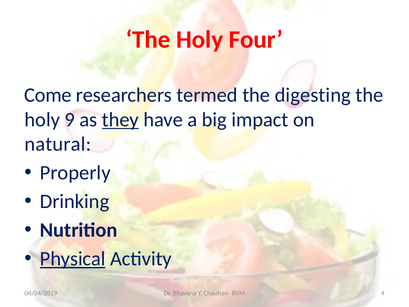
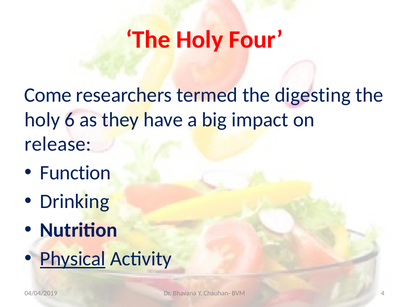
9: 9 -> 6 (70, 120)
they underline: present -> none (120, 120)
natural: natural -> release (58, 144)
Properly: Properly -> Function (75, 173)
